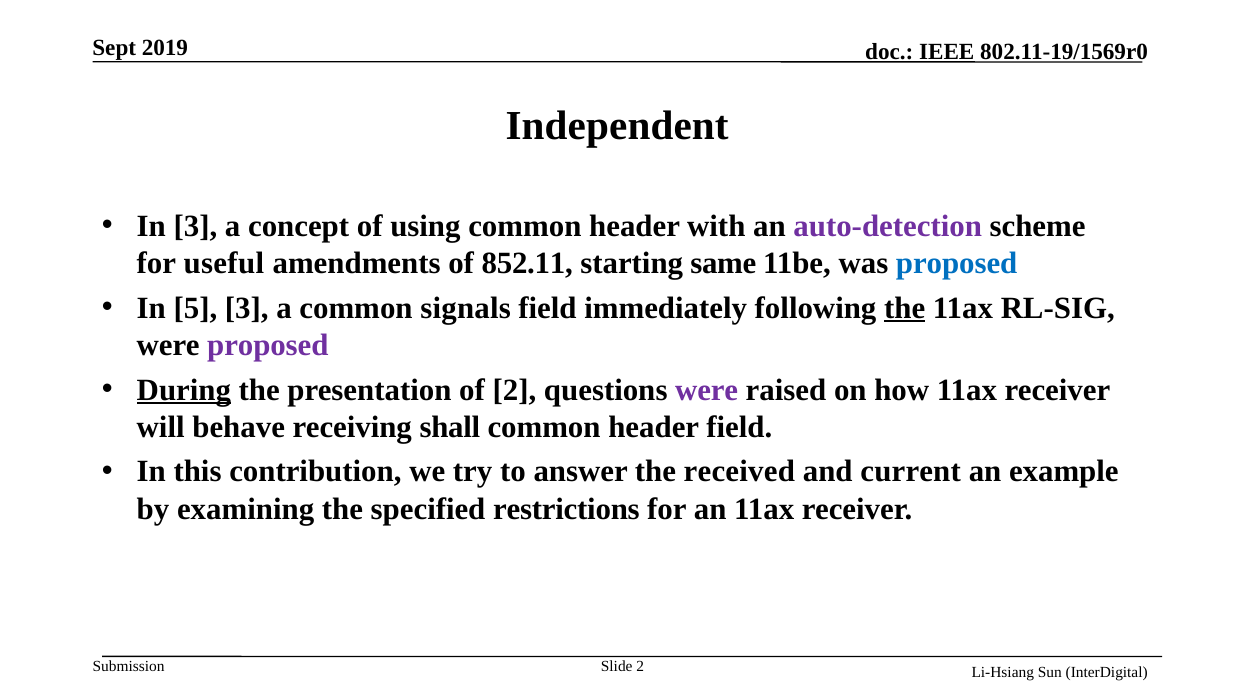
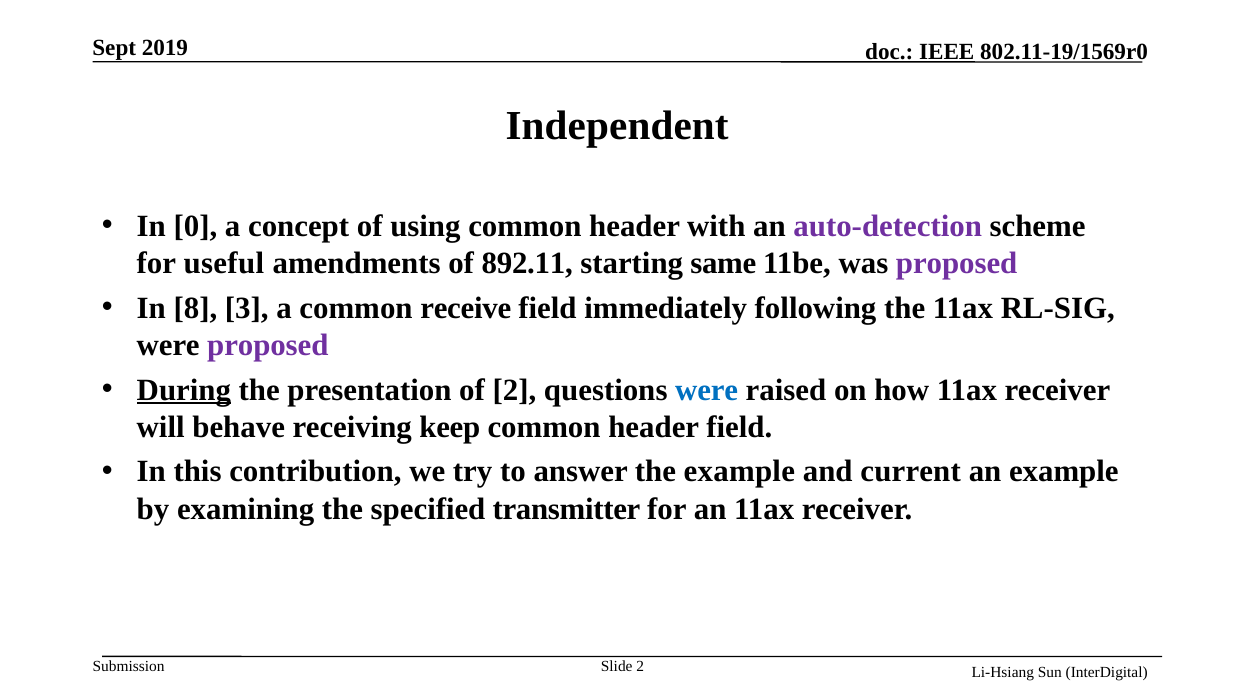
In 3: 3 -> 0 (195, 226)
852.11: 852.11 -> 892.11 (527, 263)
proposed colour: blue -> purple (957, 263)
5: 5 -> 8 (195, 308)
signals: signals -> receive (466, 308)
the underline: present -> none (905, 308)
were colour: purple -> blue (707, 390)
shall: shall -> keep (450, 427)
the received: received -> example (739, 472)
restrictions: restrictions -> transmitter (567, 509)
